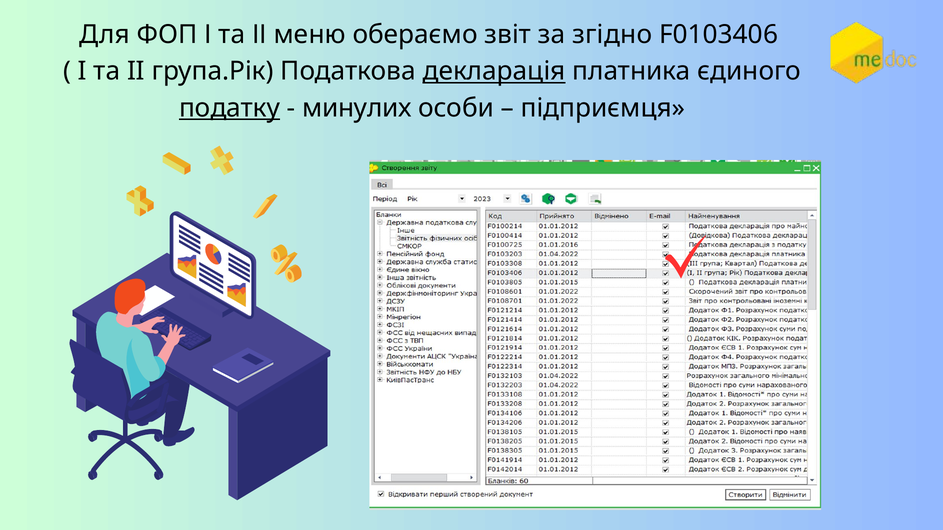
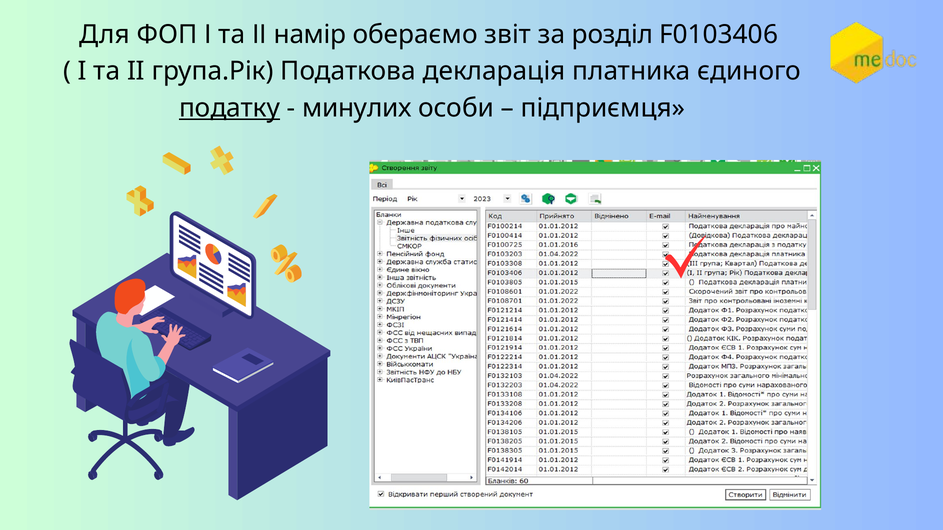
меню: меню -> намір (310, 35)
згідно: згідно -> розділ (612, 35)
декларація underline: present -> none (494, 71)
